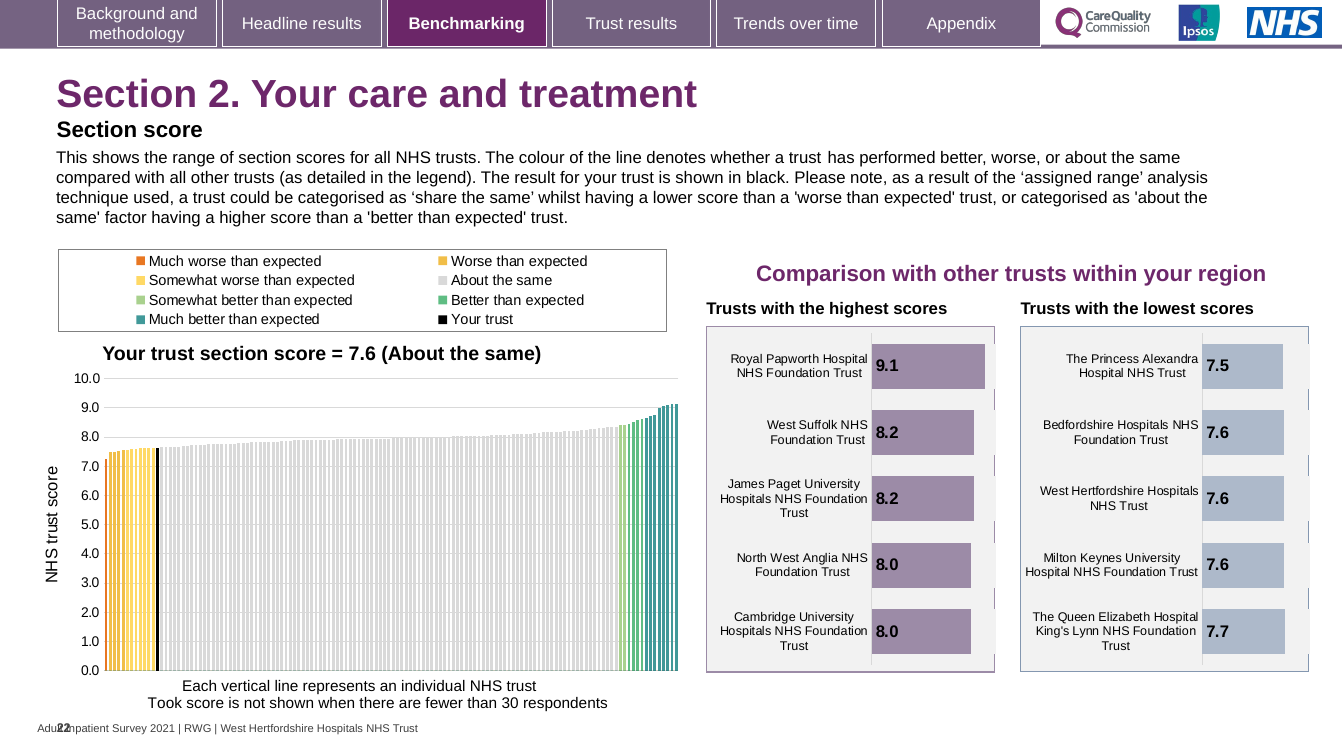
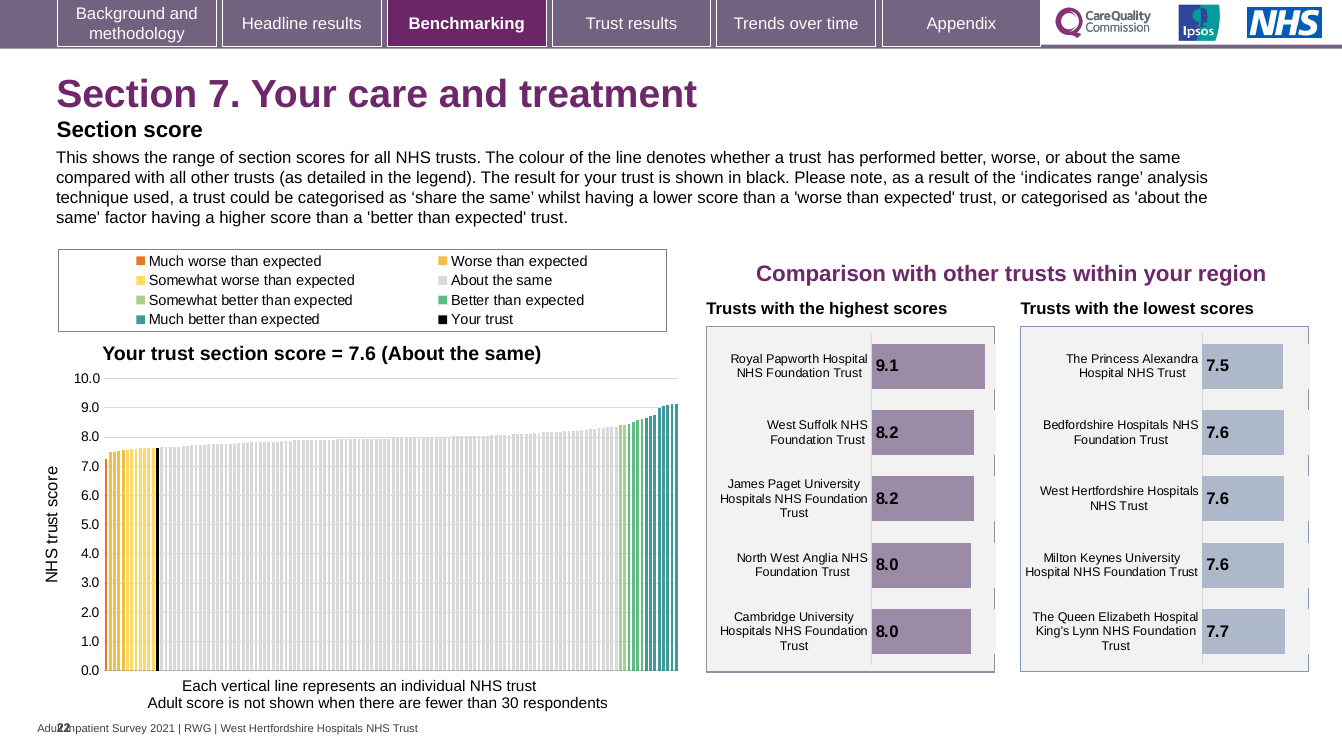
2: 2 -> 7 (224, 95)
assigned: assigned -> indicates (1056, 178)
Took: Took -> Adult (165, 703)
